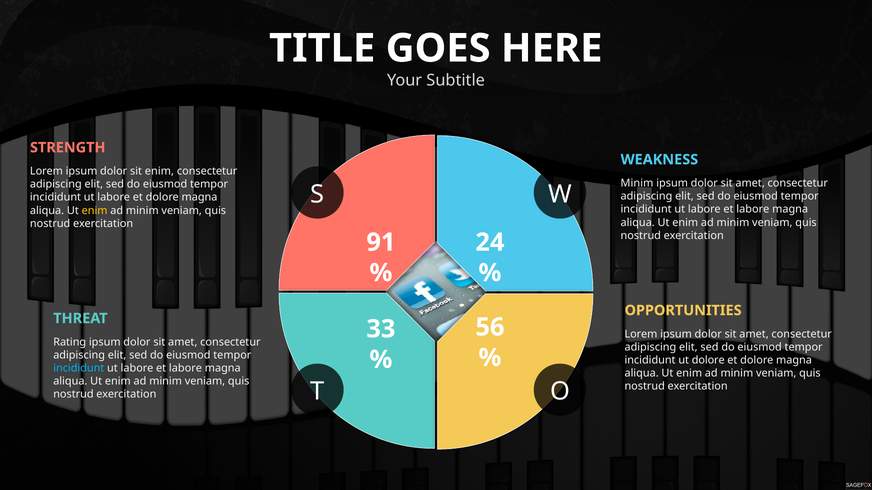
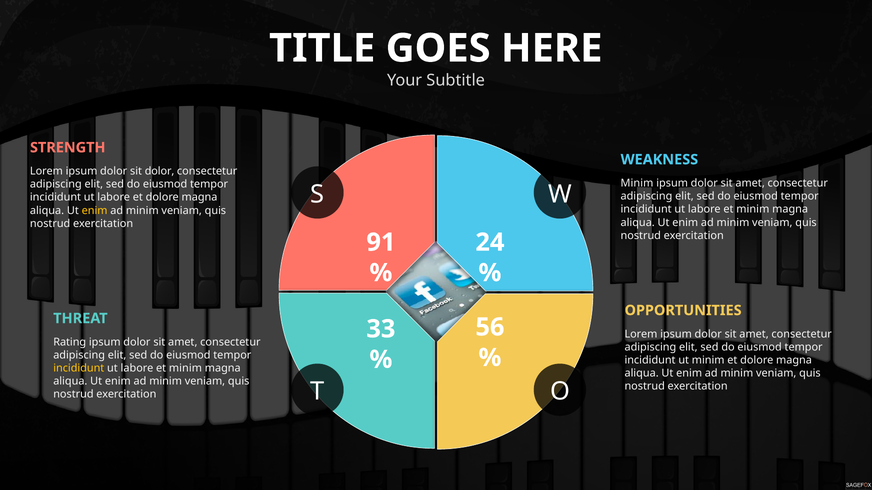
sit enim: enim -> dolor (160, 171)
labore: labore -> minim (753, 210)
ut dolore: dolore -> minim (708, 361)
incididunt colour: light blue -> yellow (79, 369)
labore: labore -> minim (185, 369)
